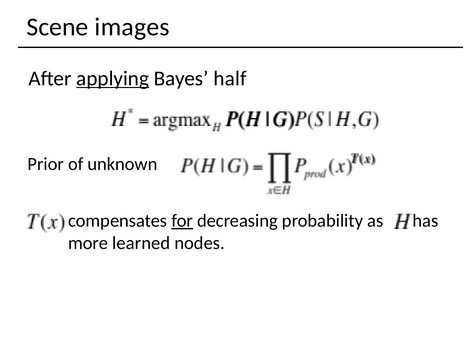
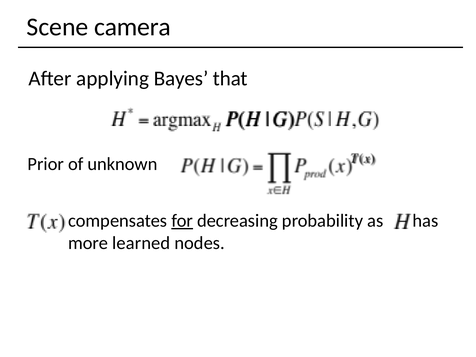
images: images -> camera (132, 27)
applying underline: present -> none (113, 78)
half: half -> that (230, 78)
